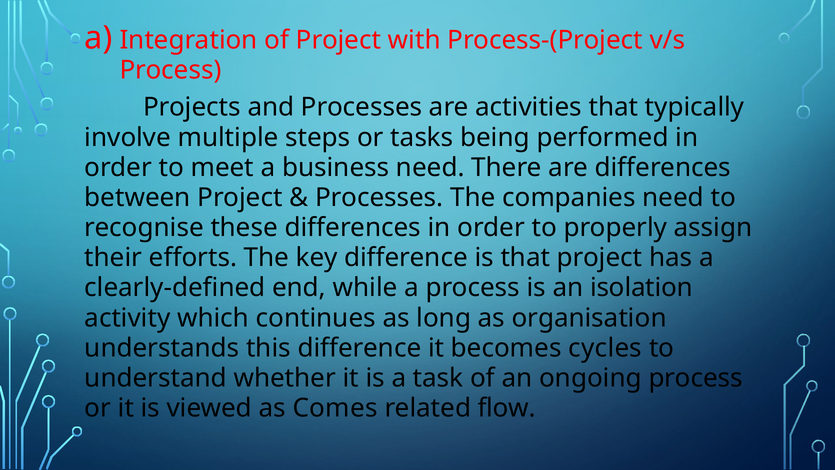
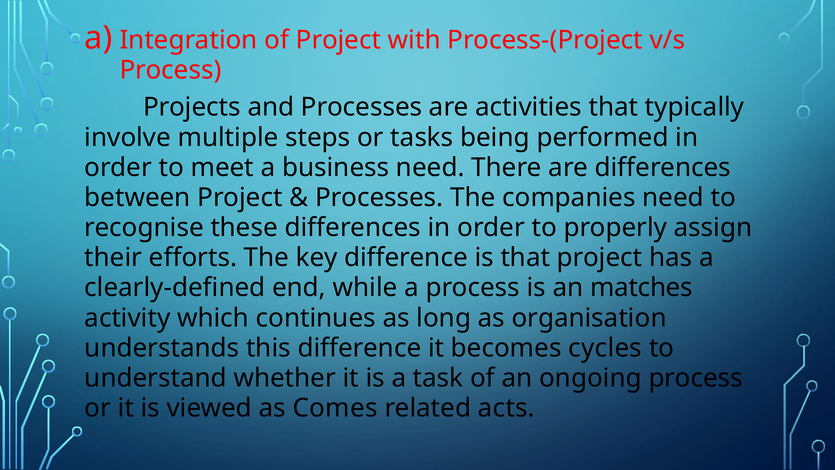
isolation: isolation -> matches (642, 288)
flow: flow -> acts (506, 408)
